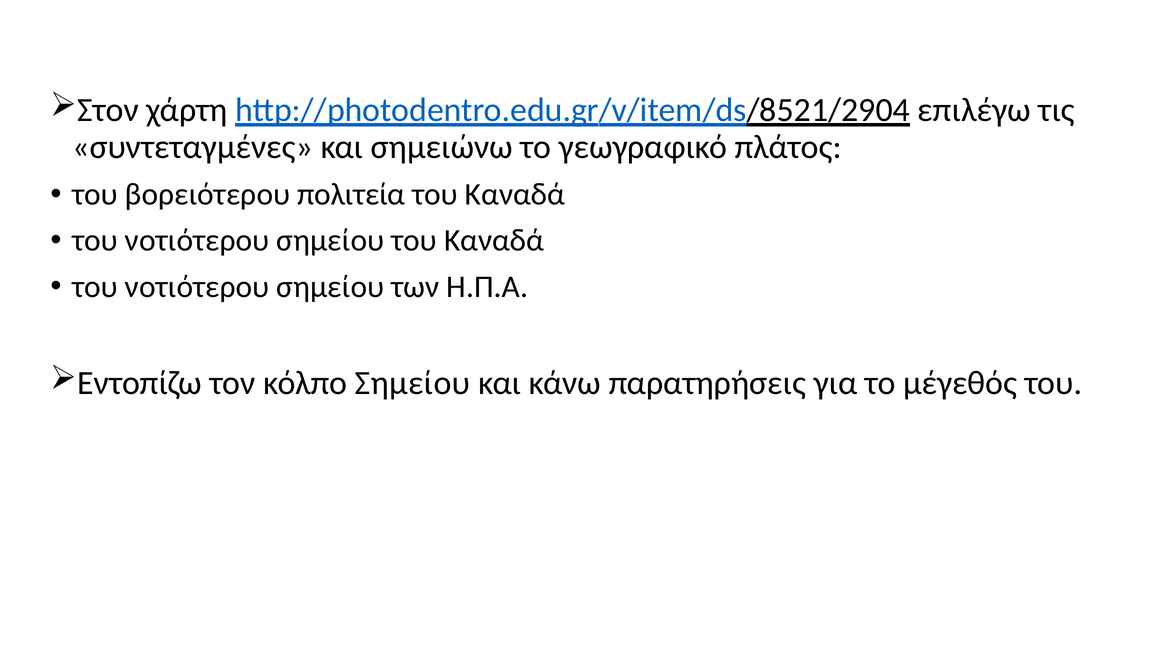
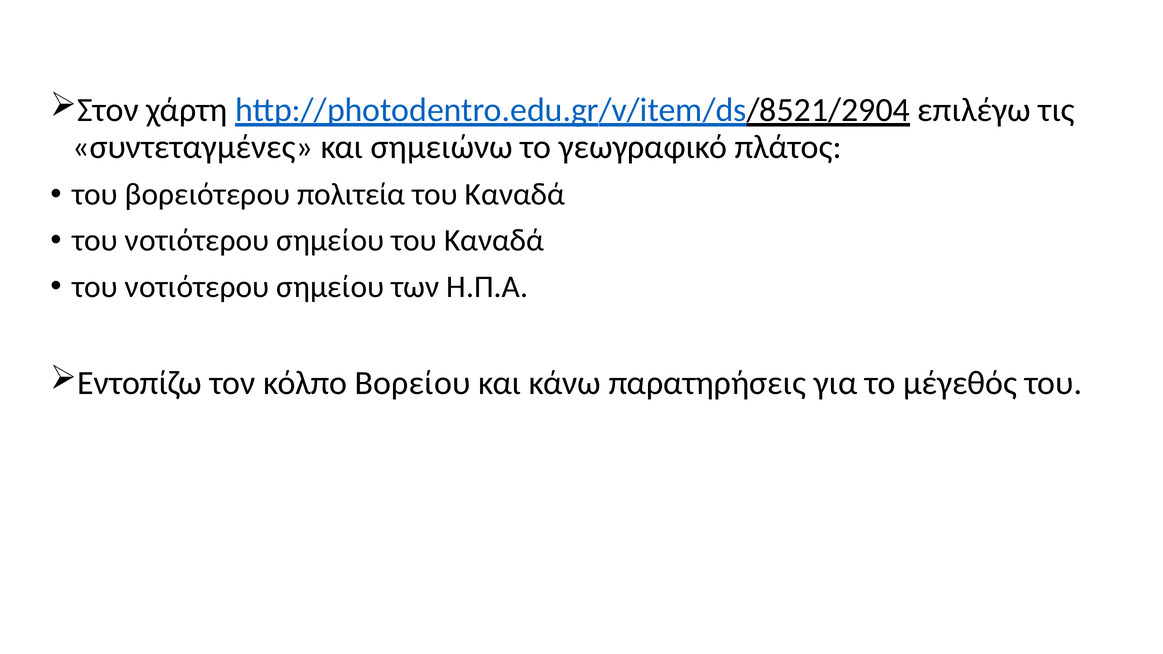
κόλπο Σημείου: Σημείου -> Βορείου (413, 383)
